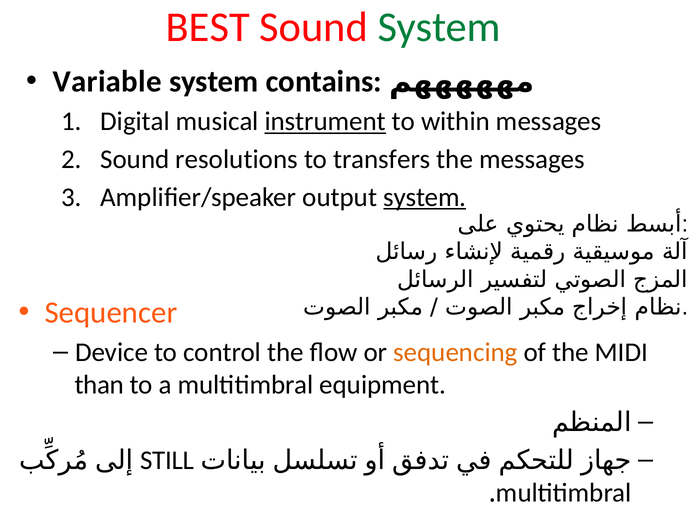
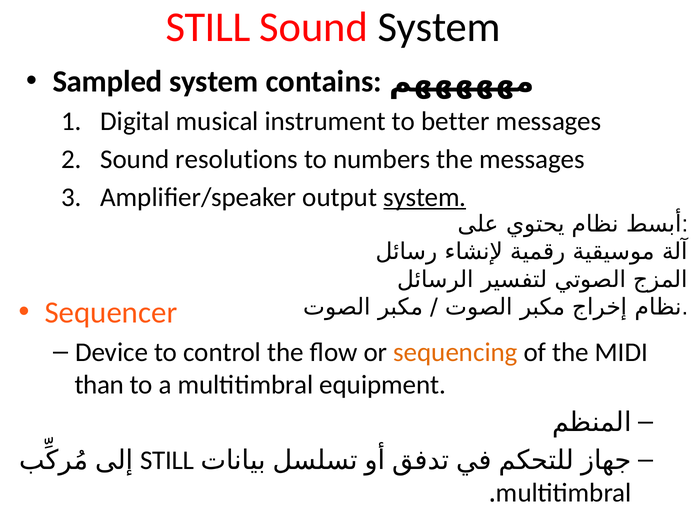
BEST: BEST -> STILL (208, 27)
System colour: green -> black (439, 27)
Variable: Variable -> Sampled (108, 82)
instrument underline: present -> none (325, 122)
within: within -> better (455, 122)
transfers: transfers -> numbers (382, 159)
